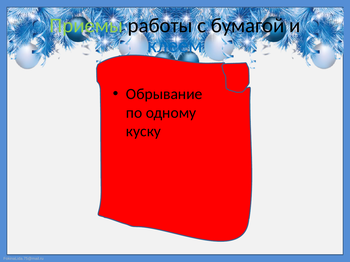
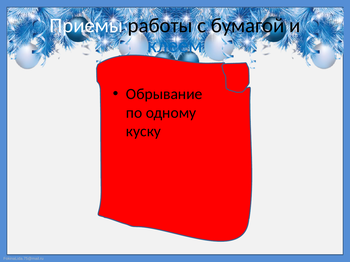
Приемы colour: light green -> white (86, 25)
